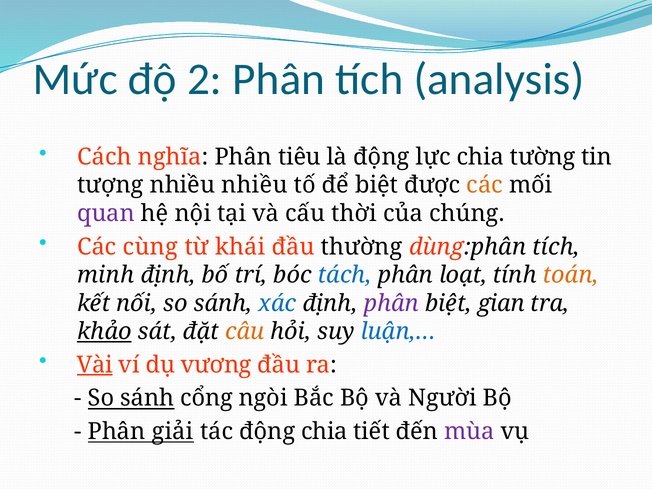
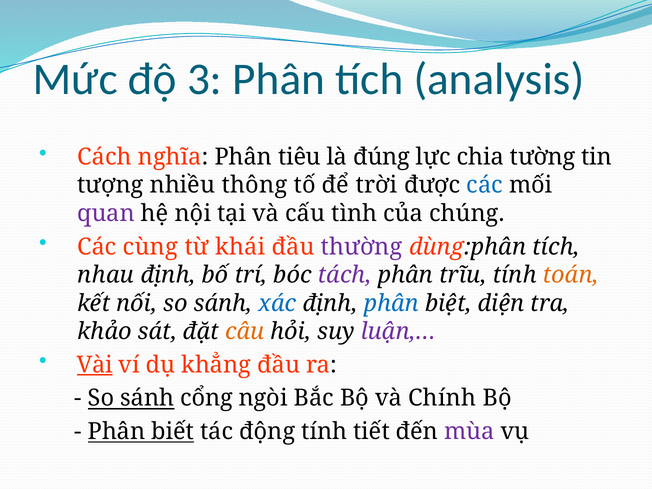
2: 2 -> 3 (205, 79)
là động: động -> đúng (382, 157)
nhiều nhiều: nhiều -> thông (254, 185)
để biệt: biệt -> trời (376, 185)
các colour: orange -> blue (485, 185)
thời: thời -> tình (354, 213)
thường colour: black -> purple (362, 247)
minh: minh -> nhau (106, 275)
tách colour: blue -> purple (345, 275)
loạt: loạt -> trĩu (463, 275)
phân colour: purple -> blue (391, 303)
gian: gian -> diện (501, 303)
khảo underline: present -> none (104, 331)
luận,… colour: blue -> purple (398, 331)
vương: vương -> khẳng (216, 365)
Người: Người -> Chính (442, 398)
giải: giải -> biết (173, 431)
động chia: chia -> tính (324, 431)
